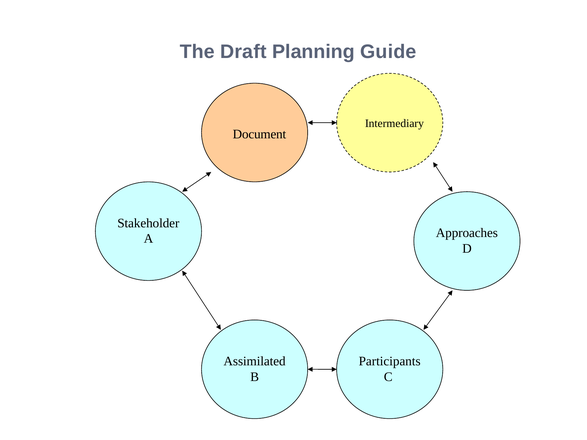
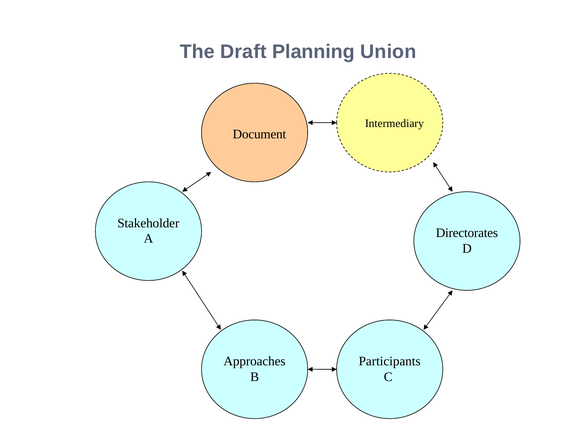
Guide: Guide -> Union (388, 52)
Approaches: Approaches -> Directorates (467, 233)
Assimilated: Assimilated -> Approaches (255, 361)
